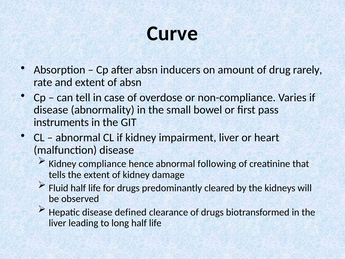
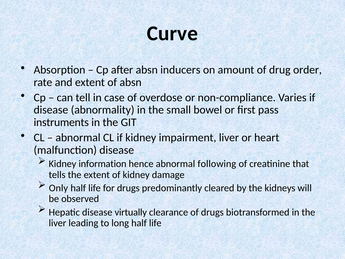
rarely: rarely -> order (307, 70)
compliance: compliance -> information (103, 164)
Fluid: Fluid -> Only (58, 188)
defined: defined -> virtually (131, 212)
